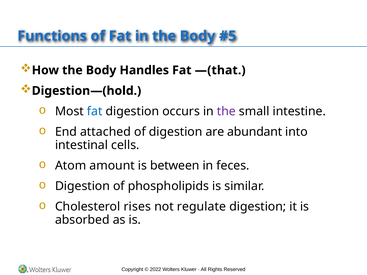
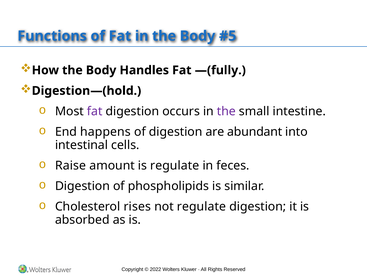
—(that: —(that -> —(fully (220, 70)
fat colour: blue -> purple (95, 111)
attached: attached -> happens (105, 132)
Atom: Atom -> Raise (71, 166)
is between: between -> regulate (175, 166)
